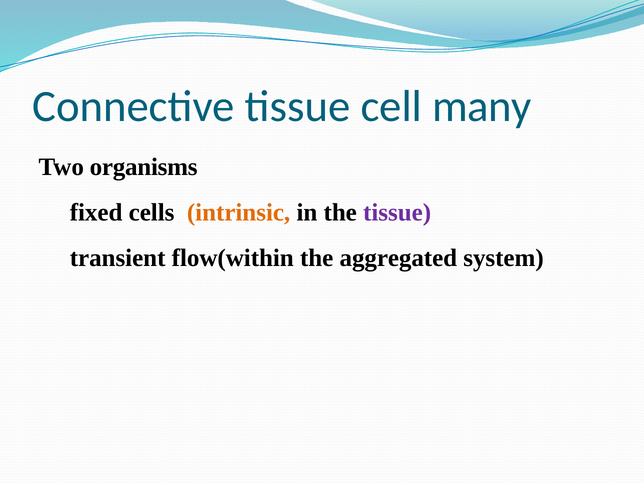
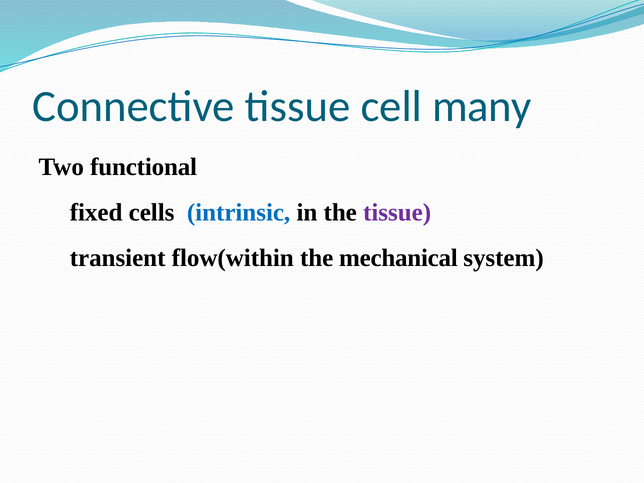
organisms: organisms -> functional (144, 167)
intrinsic colour: orange -> blue (239, 212)
aggregated: aggregated -> mechanical (398, 258)
